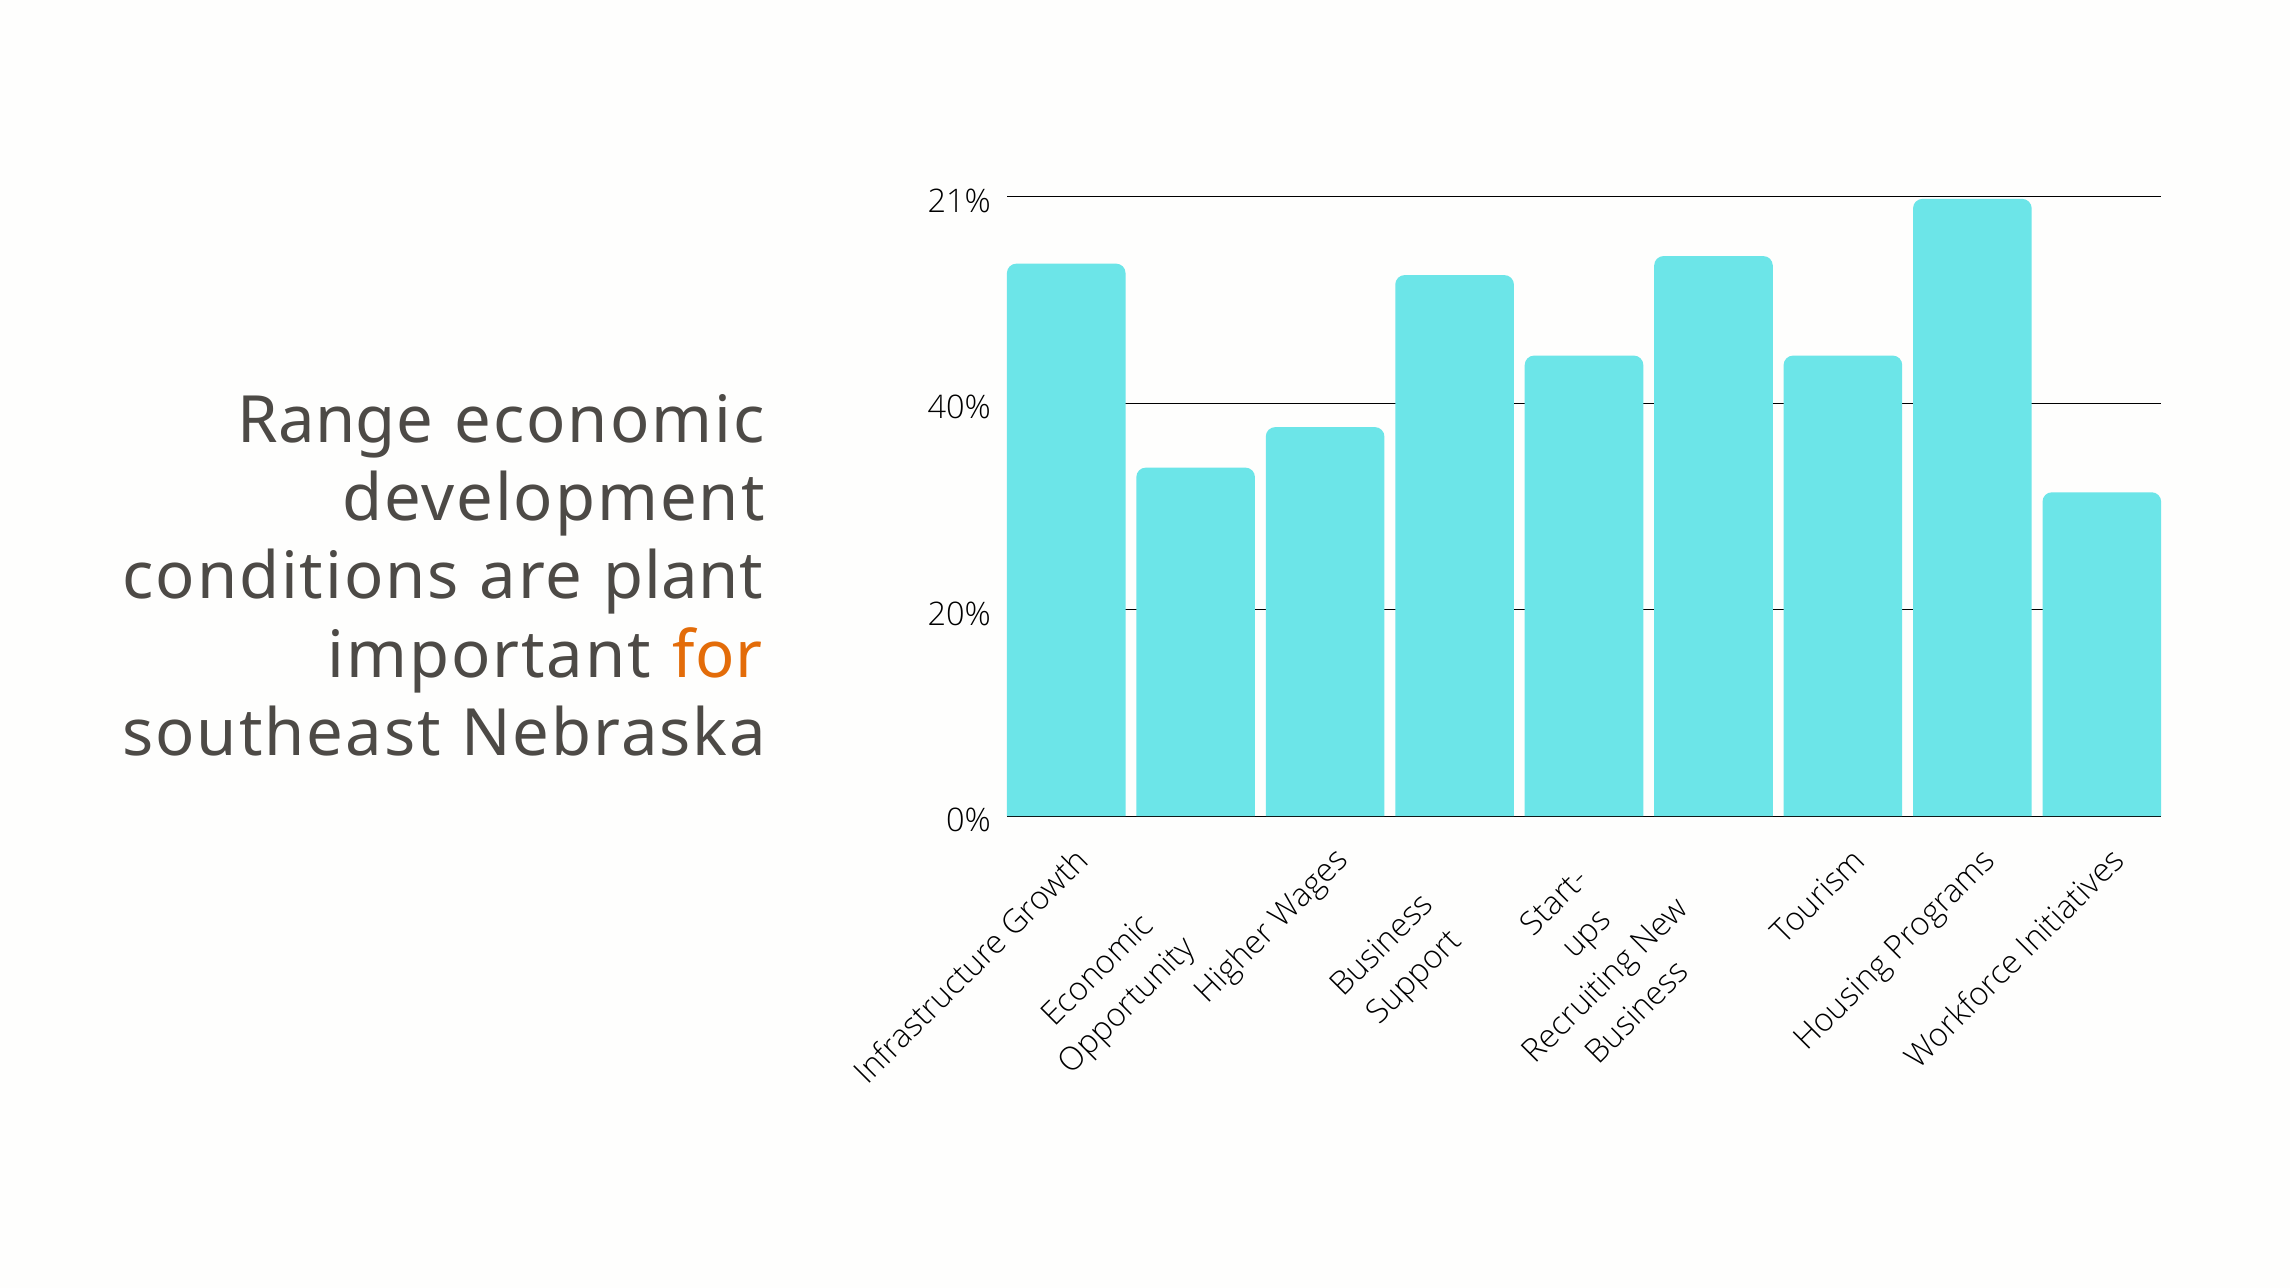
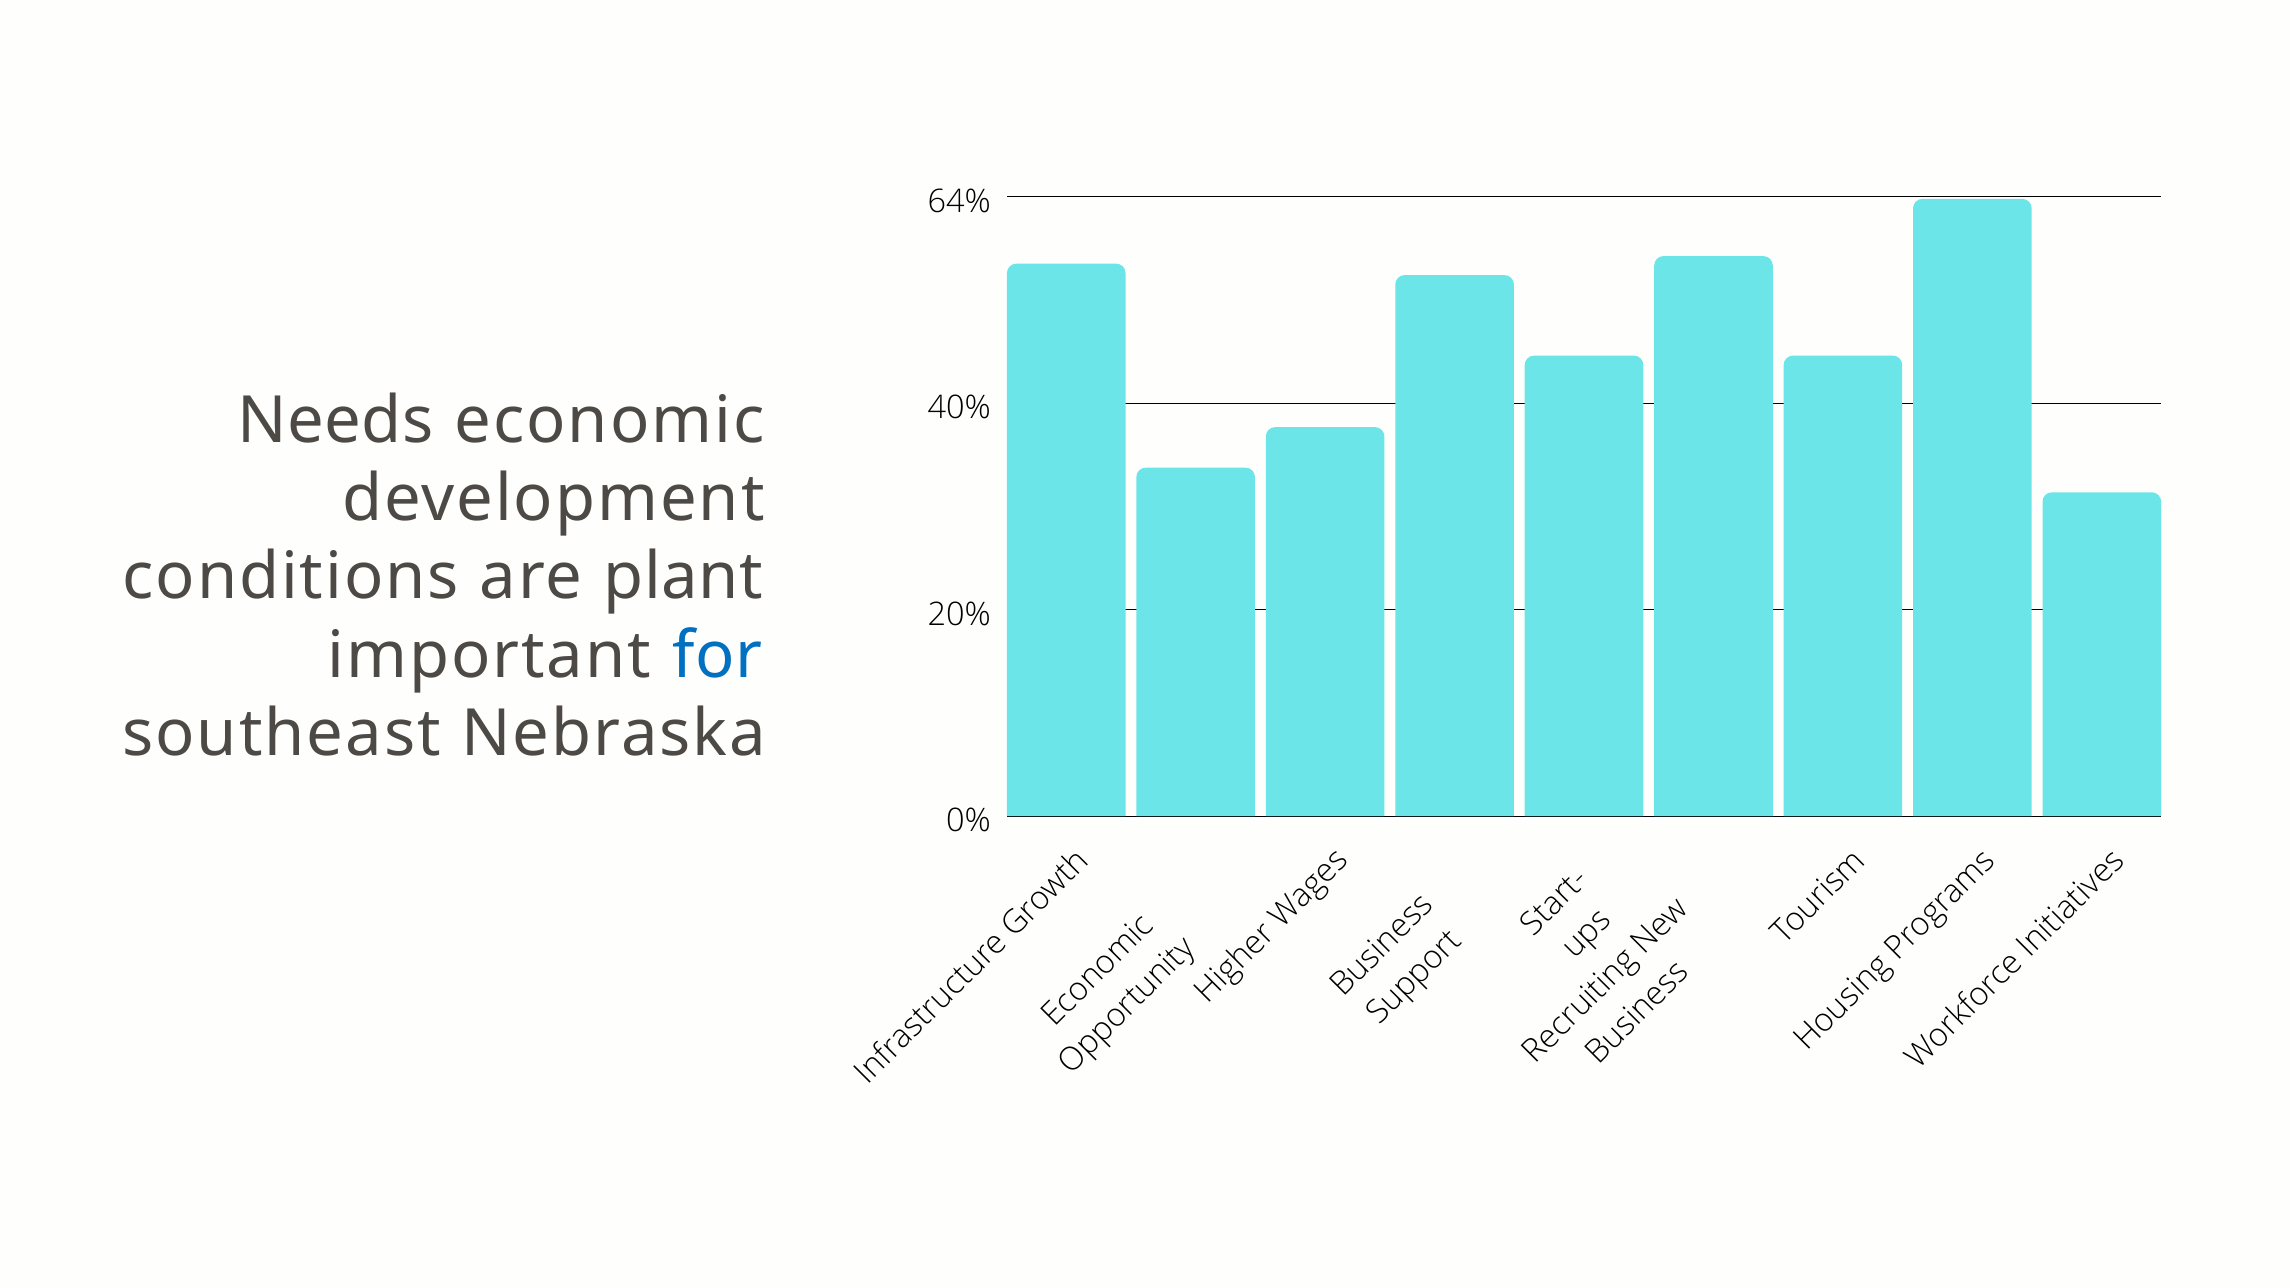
21%: 21% -> 64% (959, 202)
Range: Range -> Needs (335, 421)
for colour: orange -> blue (718, 656)
